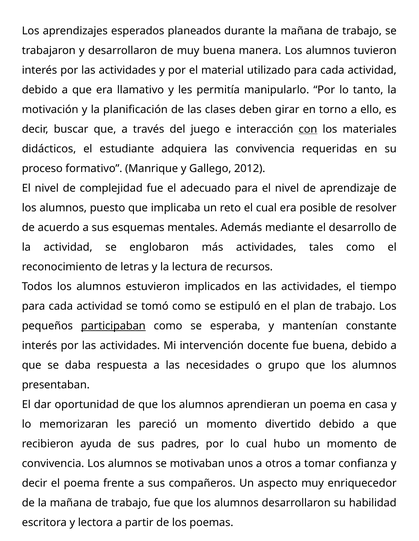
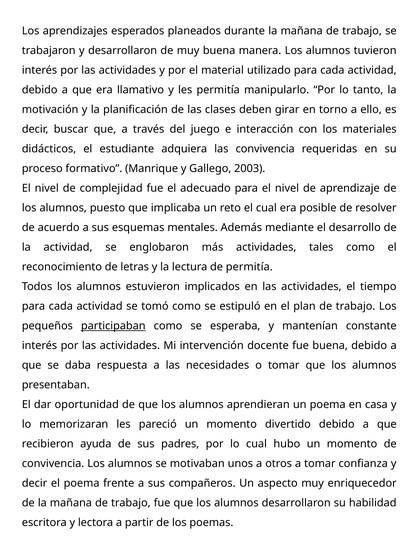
con underline: present -> none (308, 129)
2012: 2012 -> 2003 (250, 169)
de recursos: recursos -> permitía (249, 267)
o grupo: grupo -> tomar (284, 365)
